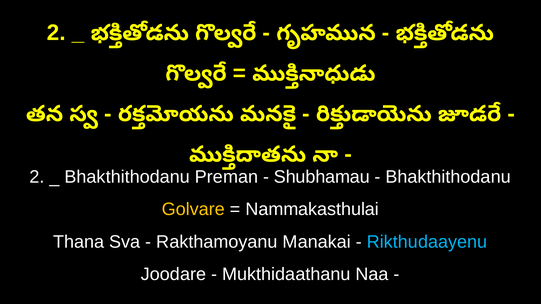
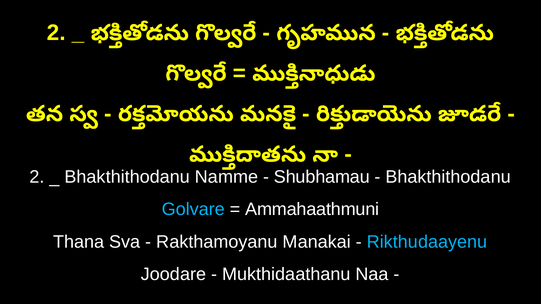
Preman: Preman -> Namme (227, 177)
Golvare colour: yellow -> light blue (193, 210)
Nammakasthulai: Nammakasthulai -> Ammahaathmuni (312, 210)
